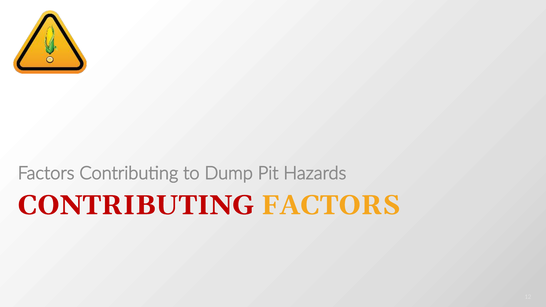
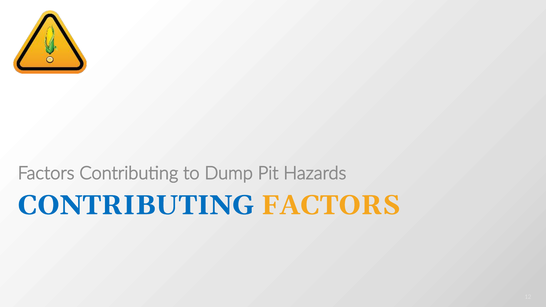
CONTRIBUTING colour: red -> blue (136, 205)
